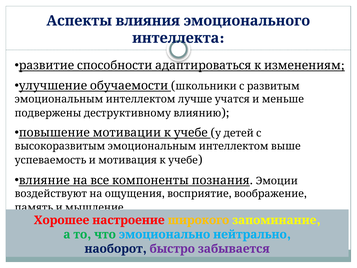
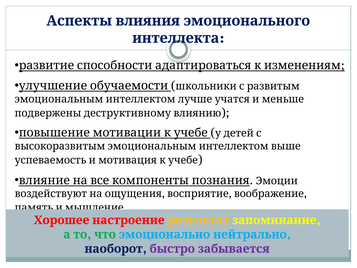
широкого: широкого -> результат (198, 220)
